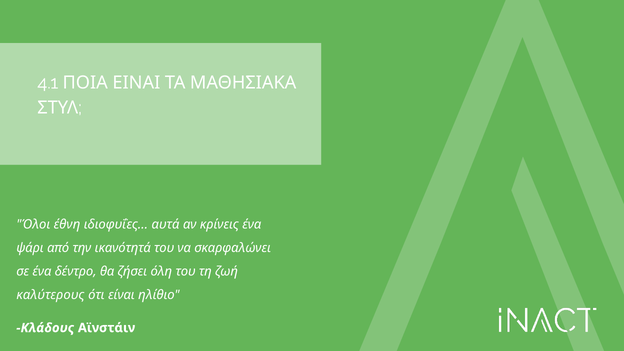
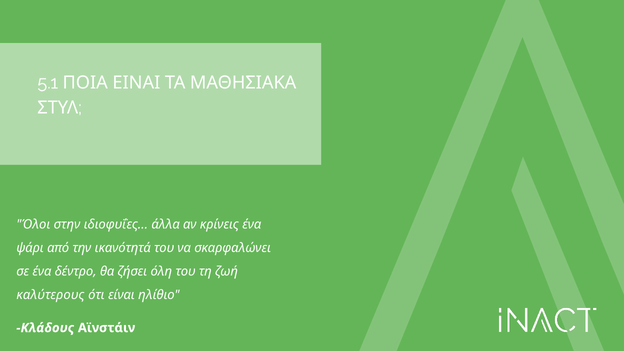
4.1: 4.1 -> 5.1 (48, 83)
έθνη: έθνη -> στην (67, 225)
αυτά: αυτά -> άλλα (166, 225)
